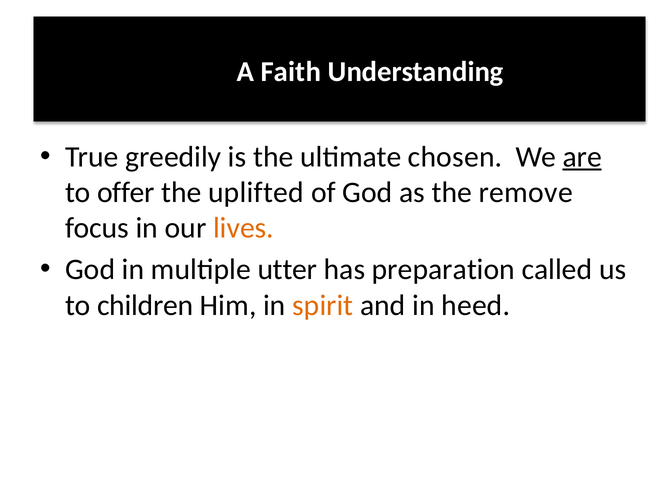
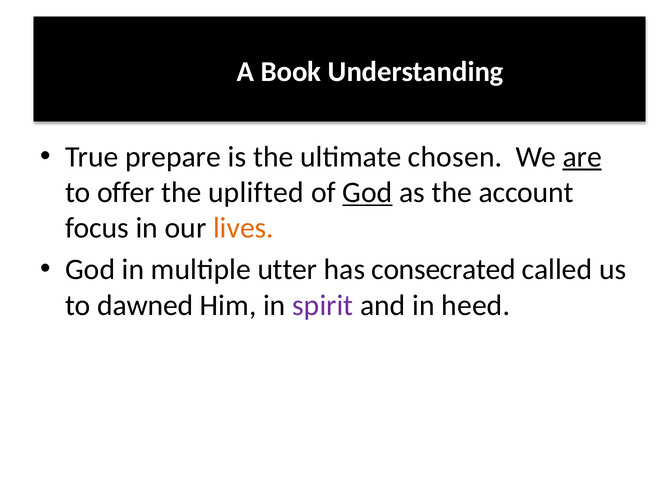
Faith: Faith -> Book (291, 72)
greedily: greedily -> prepare (173, 157)
God underline: none -> present (367, 192)
remove: remove -> account (526, 192)
preparation: preparation -> consecrated (444, 270)
children: children -> dawned (145, 305)
spirit colour: orange -> purple (323, 305)
